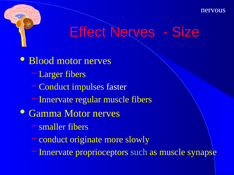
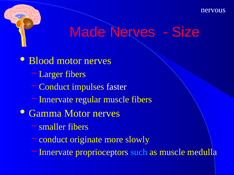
Effect: Effect -> Made (88, 32)
such colour: light green -> light blue (139, 153)
synapse: synapse -> medulla (202, 153)
